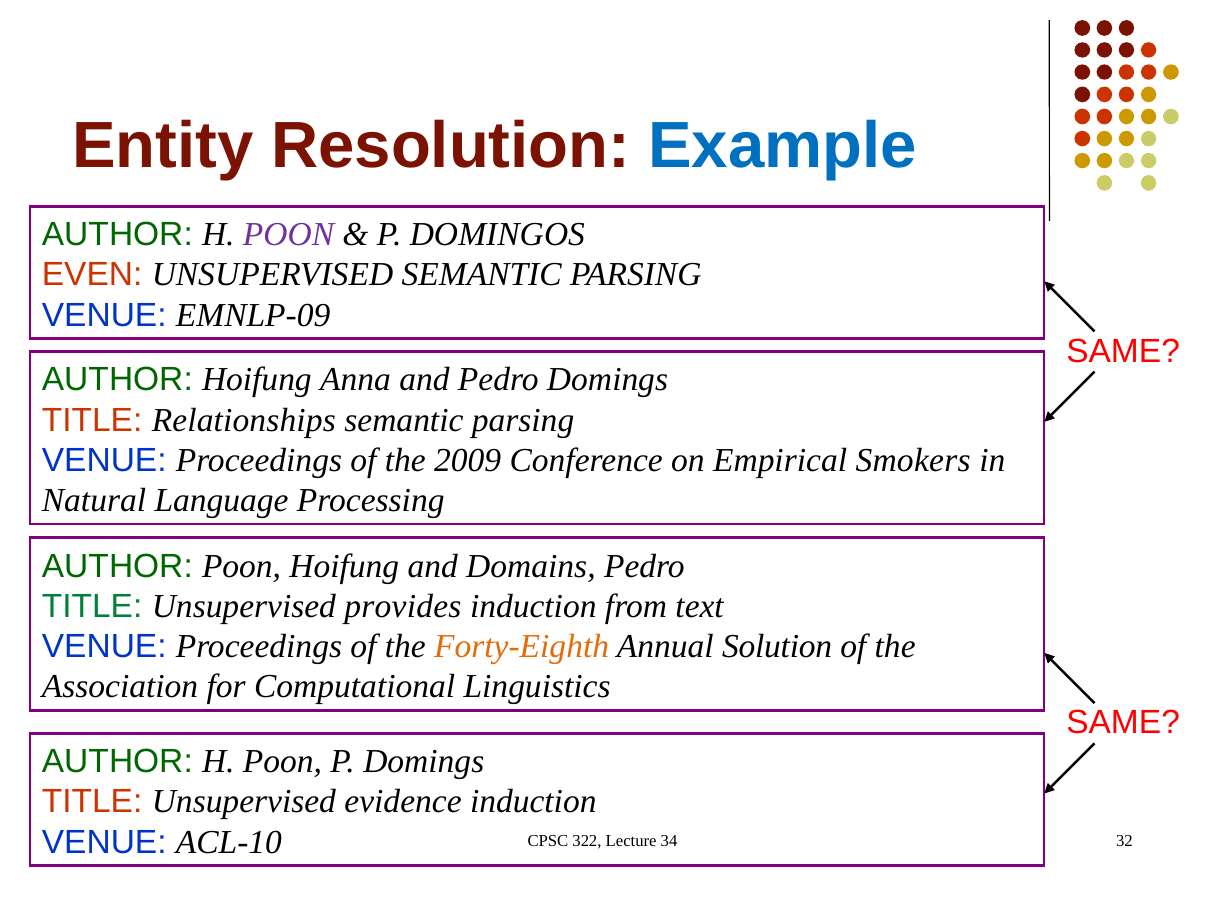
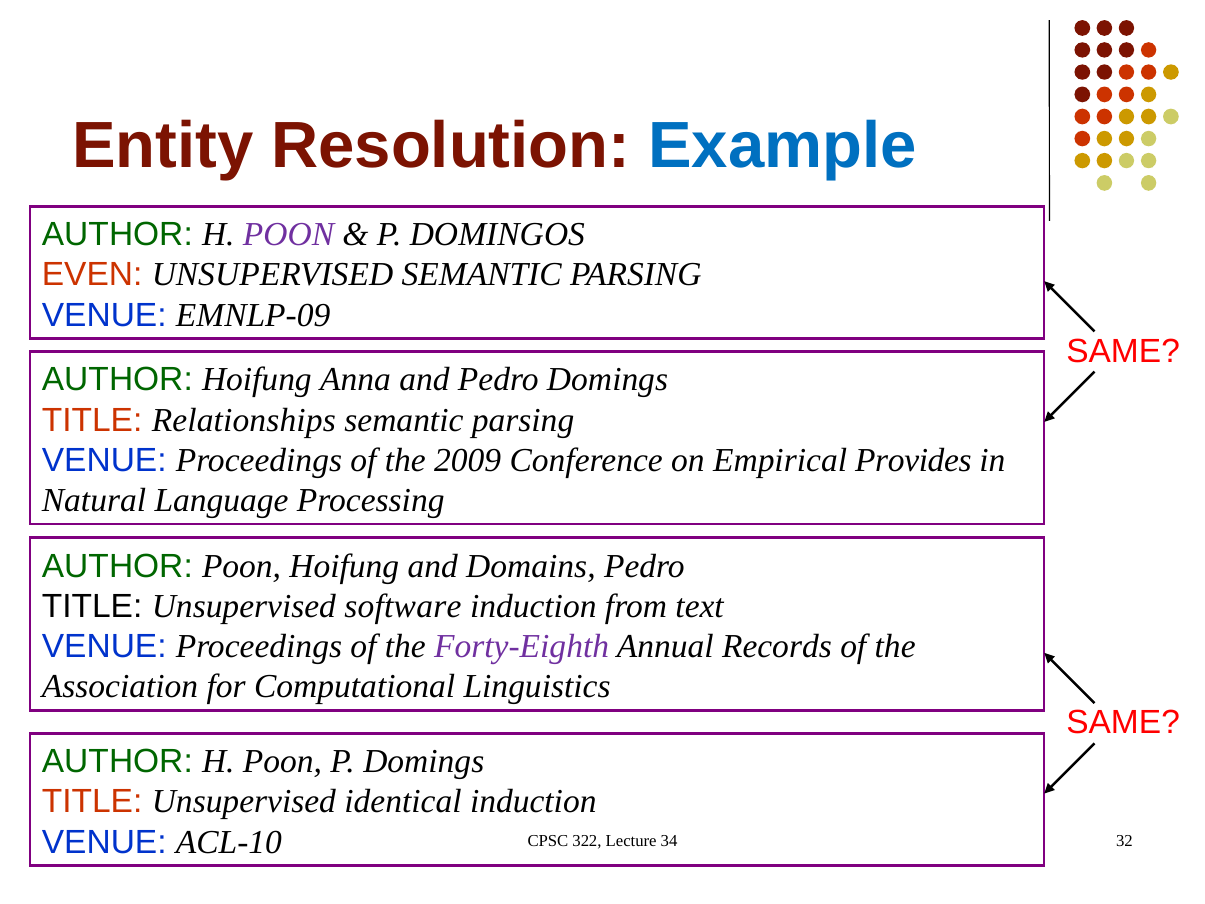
Smokers: Smokers -> Provides (913, 460)
TITLE colour: green -> black (92, 606)
provides: provides -> software (403, 606)
Forty-Eighth colour: orange -> purple (522, 646)
Solution: Solution -> Records (777, 646)
evidence: evidence -> identical (403, 802)
